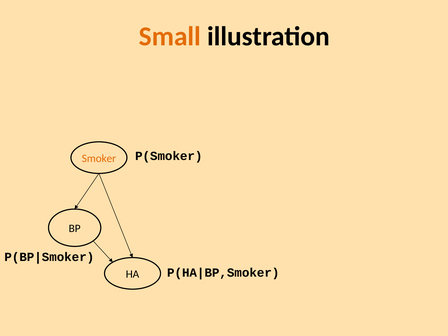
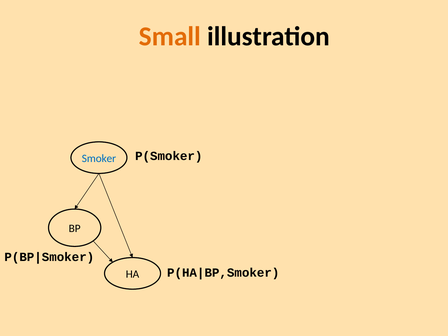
Smoker colour: orange -> blue (99, 158)
